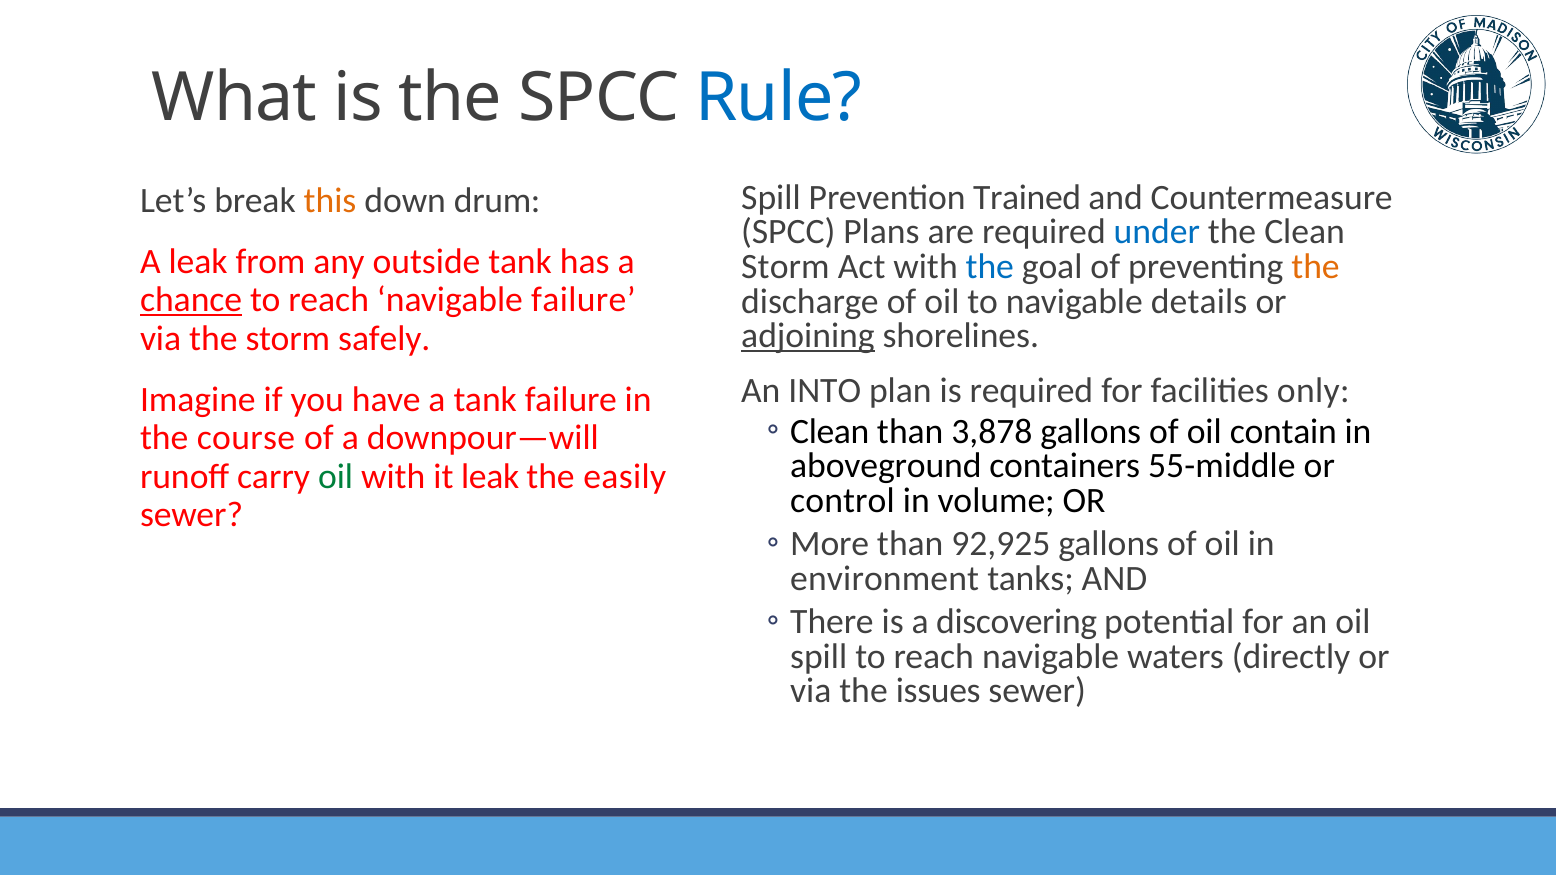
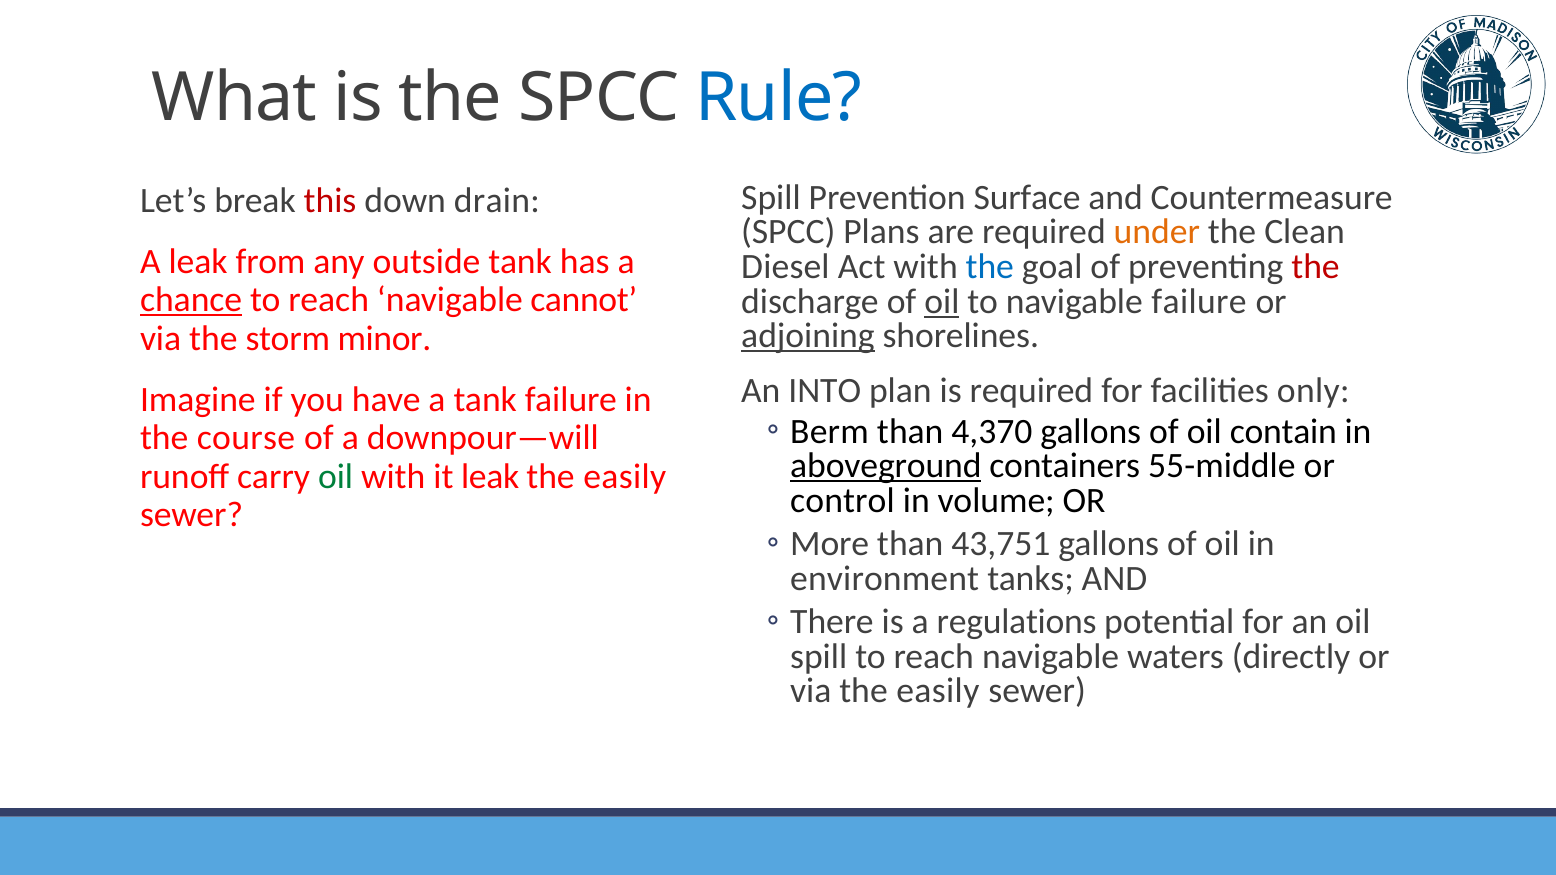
Trained: Trained -> Surface (1027, 197)
this colour: orange -> red (330, 201)
drum: drum -> drain (497, 201)
under colour: blue -> orange (1157, 232)
Storm: Storm -> Diesel (785, 267)
the colour: orange -> red (1316, 267)
navigable failure: failure -> cannot (584, 300)
oil underline: none -> present (942, 301)
navigable details: details -> failure (1199, 301)
safely: safely -> minor (384, 339)
Clean: Clean -> Berm (830, 431)
3,878: 3,878 -> 4,370 (992, 431)
aboveground underline: none -> present (886, 466)
92,925: 92,925 -> 43,751 (1001, 544)
discovering: discovering -> regulations (1017, 622)
via the issues: issues -> easily (938, 691)
